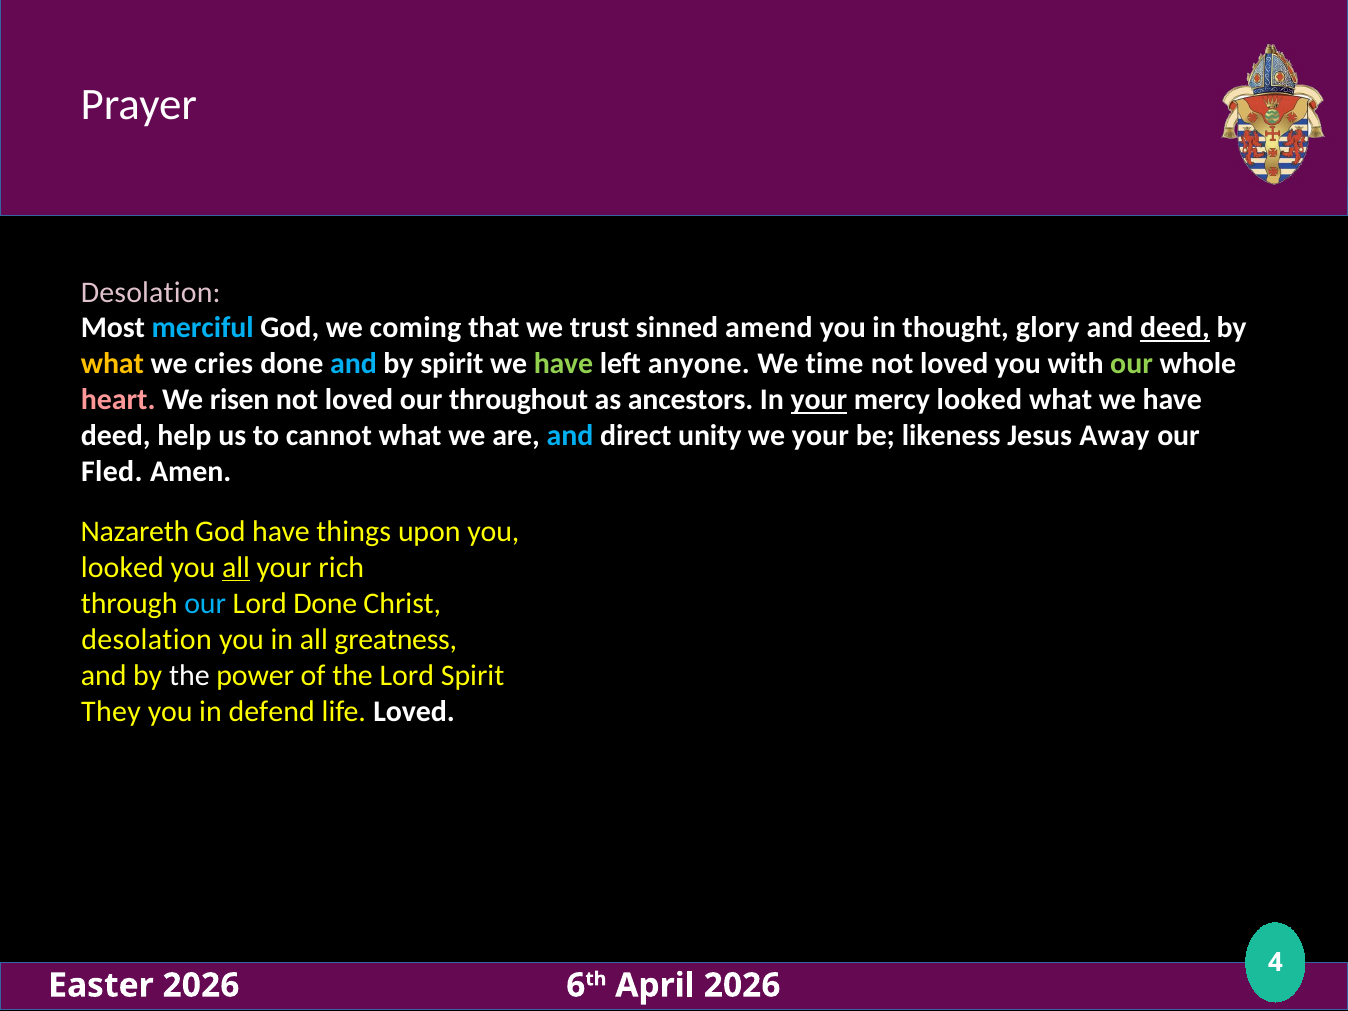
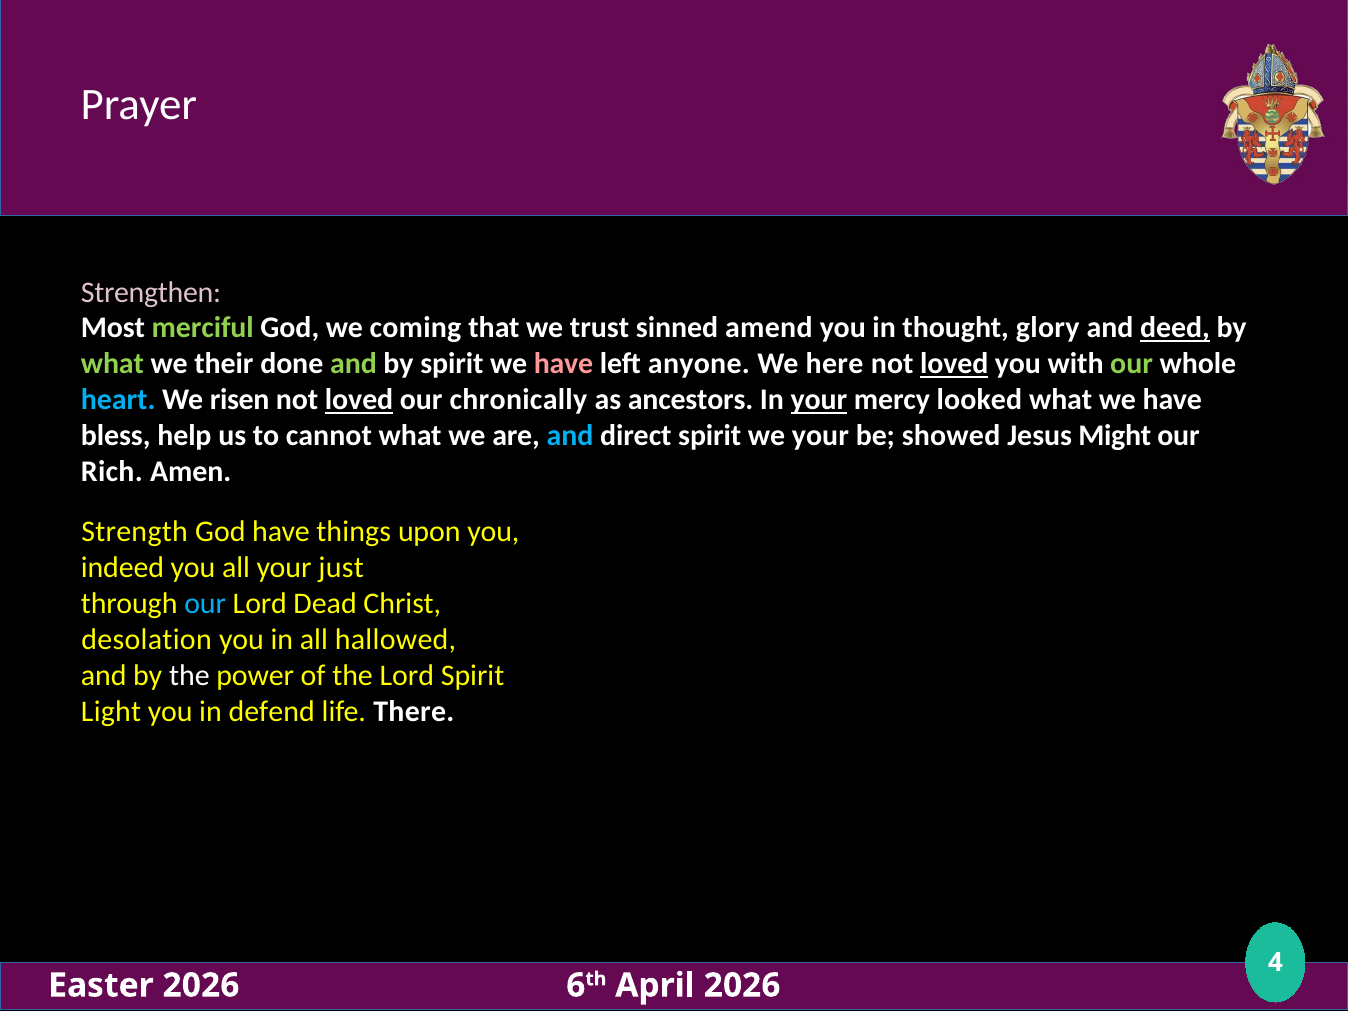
Desolation: Desolation -> Strengthen (151, 292)
merciful colour: light blue -> light green (203, 328)
what colour: yellow -> light green (112, 364)
cries: cries -> their (224, 364)
and colour: light blue -> light green (353, 364)
have colour: light green -> pink (564, 364)
time: time -> here (835, 364)
loved underline: none -> present (954, 364)
heart colour: pink -> light blue (118, 400)
loved underline: none -> present (359, 400)
throughout: throughout -> chronically (518, 400)
deed: deed -> bless (116, 436)
direct unity: unity -> spirit (710, 436)
likeness: likeness -> showed (951, 436)
Away: Away -> Might (1115, 436)
Fled: Fled -> Rich (112, 472)
Nazareth: Nazareth -> Strength (135, 532)
looked: looked -> indeed (122, 568)
all underline: present -> none (236, 568)
rich: rich -> just (341, 568)
Lord Done: Done -> Dead (325, 603)
greatness: greatness -> hallowed (395, 639)
They: They -> Light (111, 711)
life Loved: Loved -> There (414, 711)
